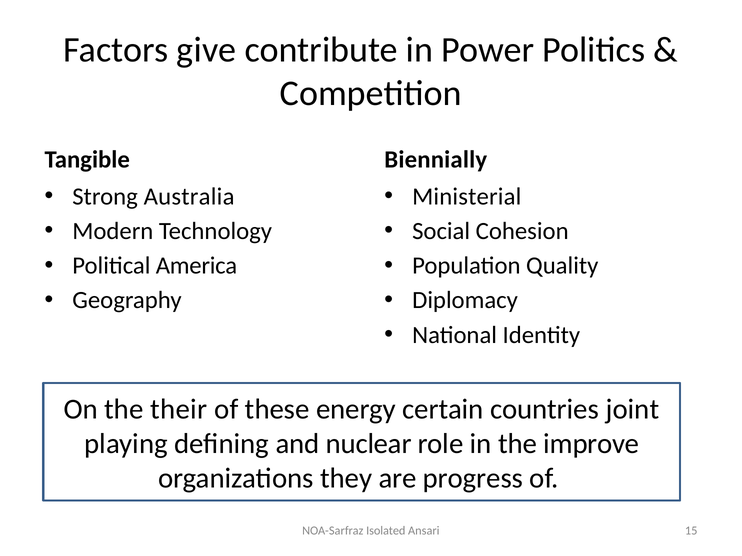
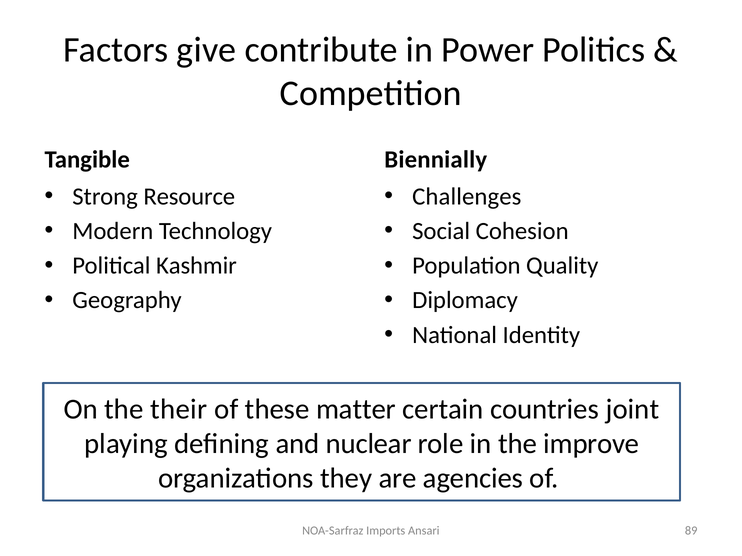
Australia: Australia -> Resource (189, 197)
Ministerial: Ministerial -> Challenges (467, 197)
America: America -> Kashmir (196, 266)
energy: energy -> matter (356, 409)
progress: progress -> agencies (473, 479)
Isolated: Isolated -> Imports (386, 531)
15: 15 -> 89 (691, 531)
